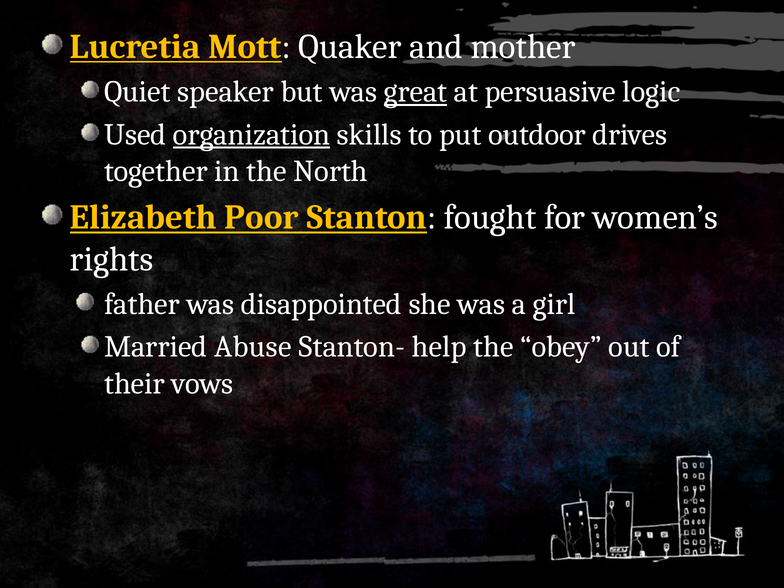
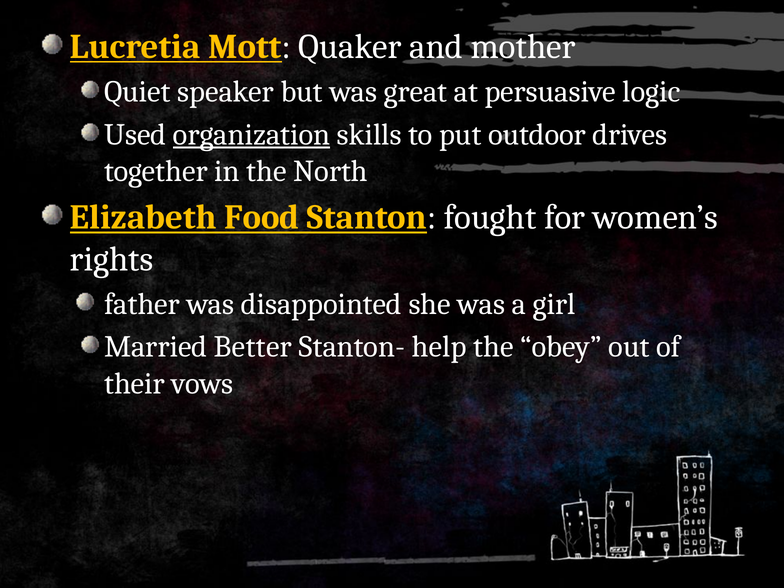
great underline: present -> none (416, 92)
Poor: Poor -> Food (262, 217)
Abuse: Abuse -> Better (253, 347)
